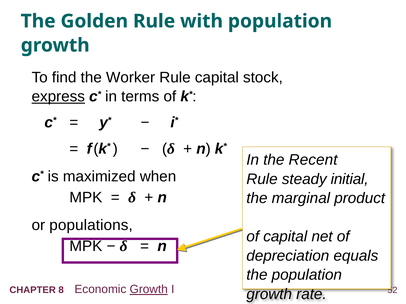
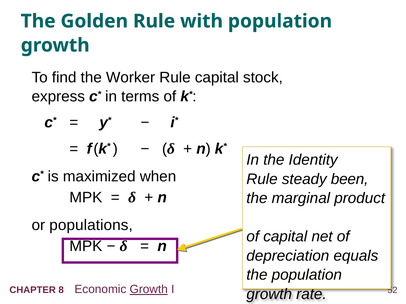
express underline: present -> none (58, 97)
Recent: Recent -> Identity (313, 160)
initial: initial -> been (350, 179)
